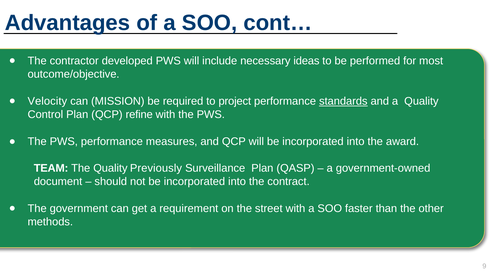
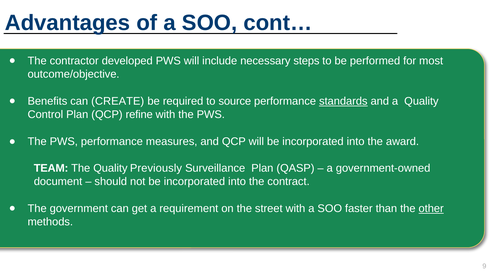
ideas: ideas -> steps (306, 61)
Velocity: Velocity -> Benefits (47, 101)
MISSION: MISSION -> CREATE (118, 101)
project: project -> source (235, 101)
other underline: none -> present (431, 209)
